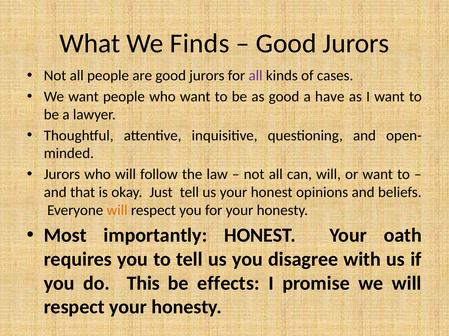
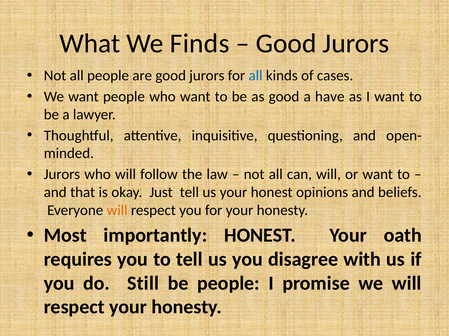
all colour: purple -> blue (256, 76)
This: This -> Still (143, 284)
be effects: effects -> people (229, 284)
